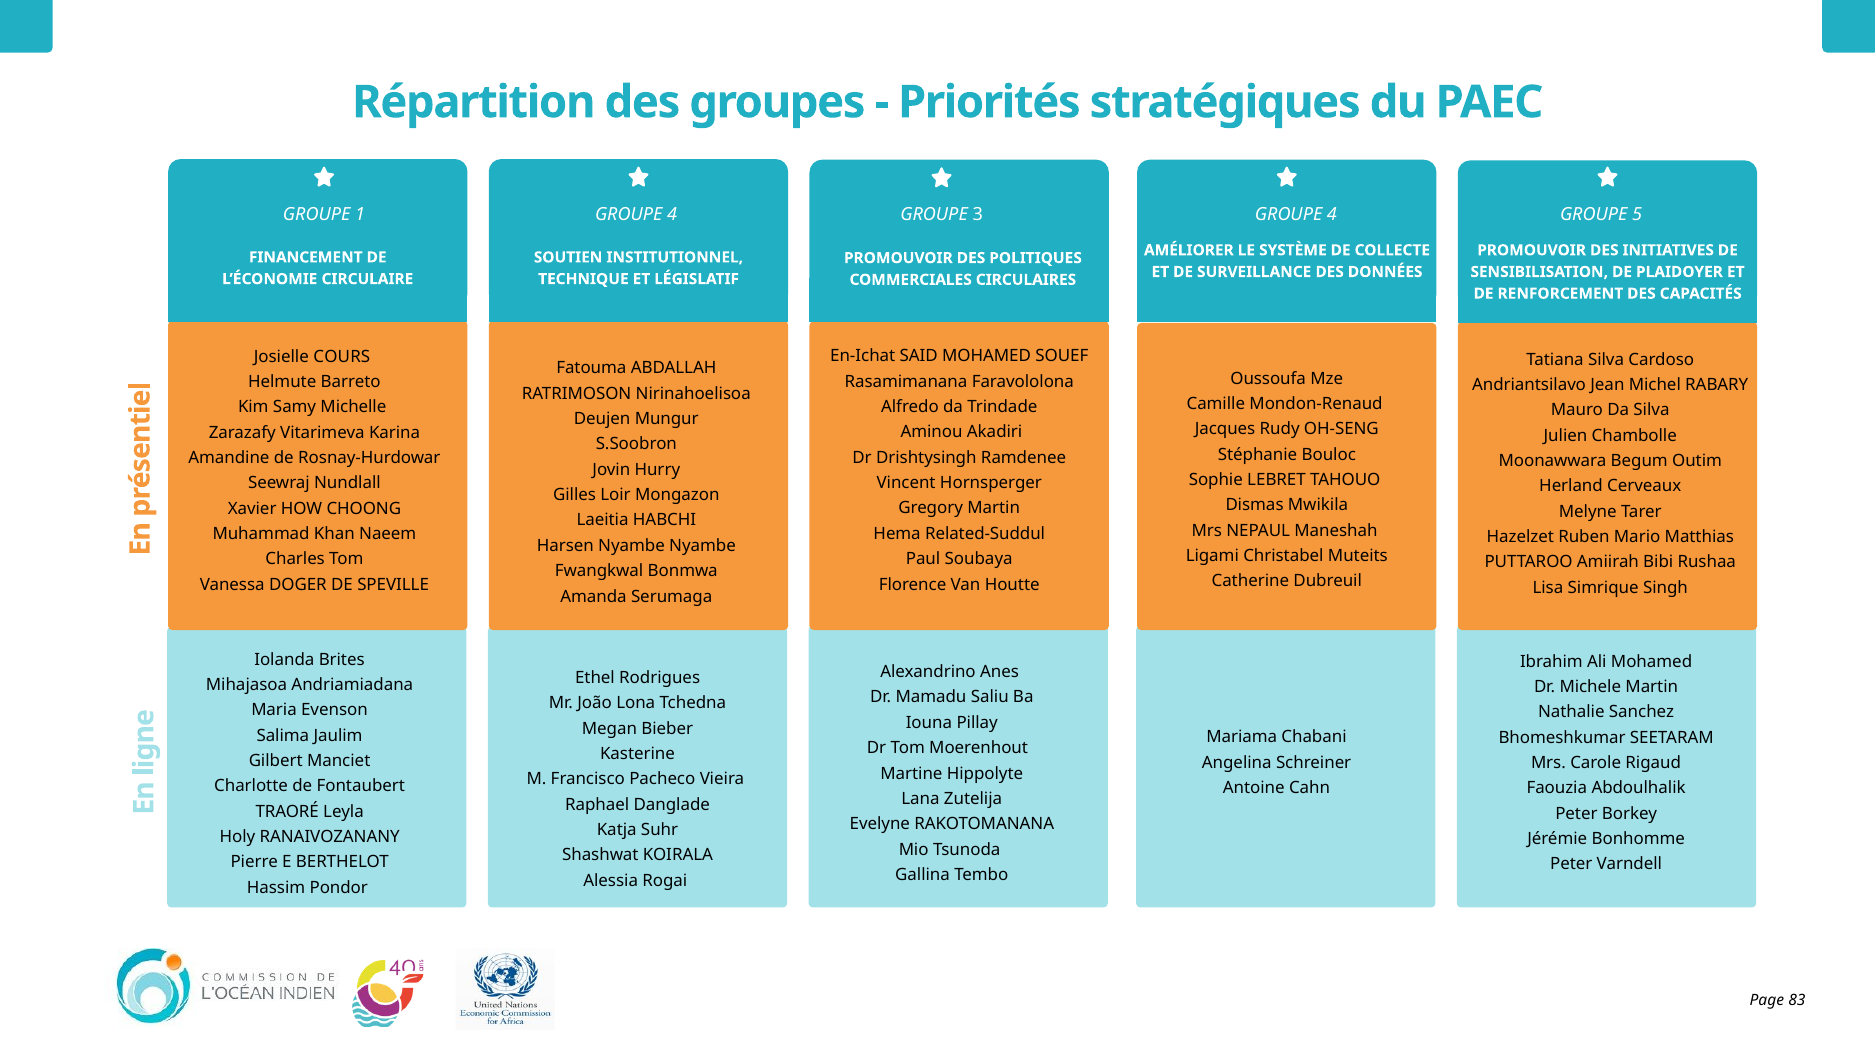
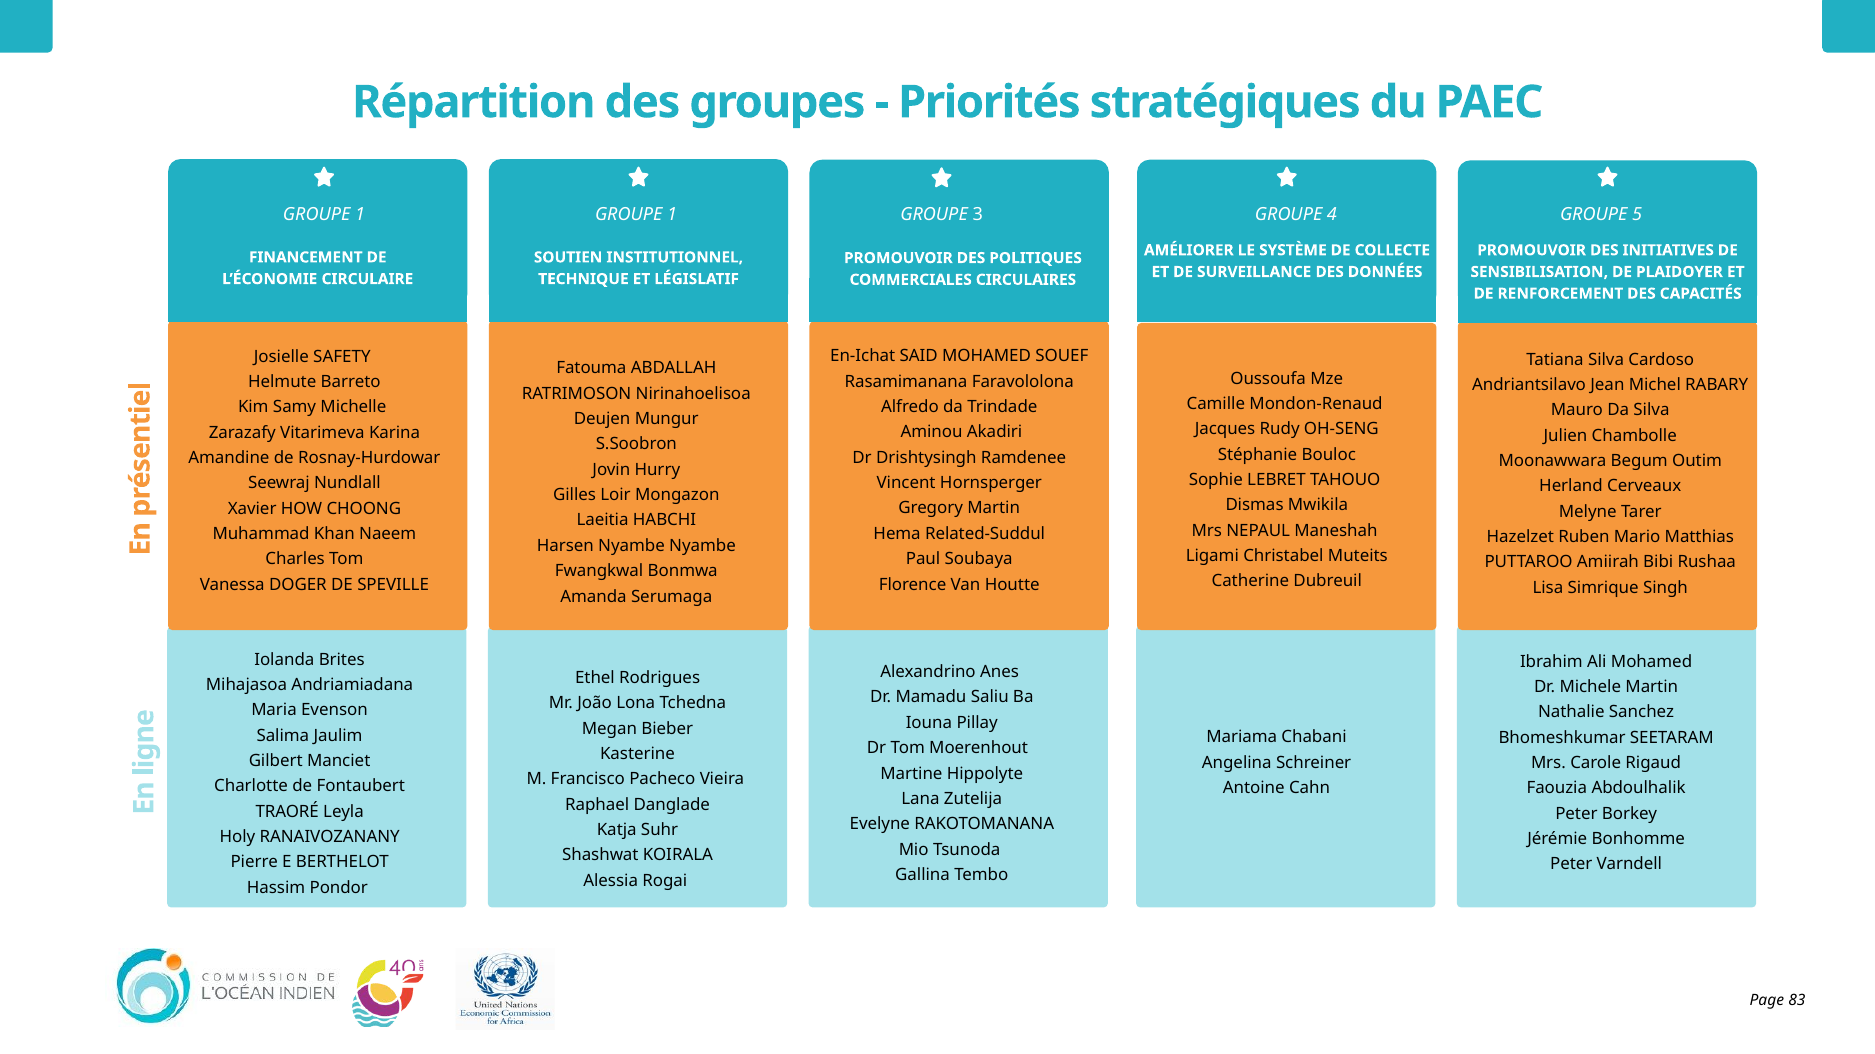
4: 4 -> 1 (672, 214)
COURS: COURS -> SAFETY (342, 357)
